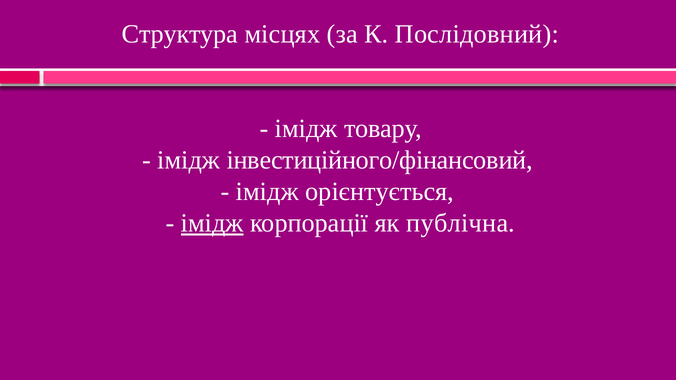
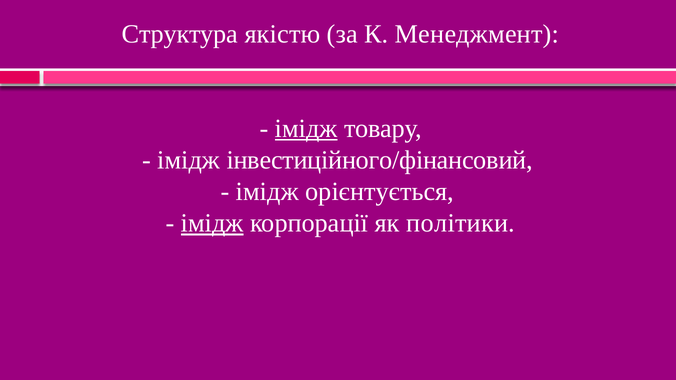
місцях: місцях -> якістю (282, 34)
Послідовний: Послідовний -> Менеджмент (477, 34)
імідж underline: none -> present (306, 129)
публічна: публічна -> політики (461, 223)
